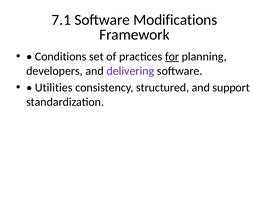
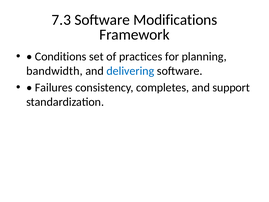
7.1: 7.1 -> 7.3 (61, 20)
for underline: present -> none (172, 56)
developers: developers -> bandwidth (54, 71)
delivering colour: purple -> blue (130, 71)
Utilities: Utilities -> Failures (54, 88)
structured: structured -> completes (163, 88)
